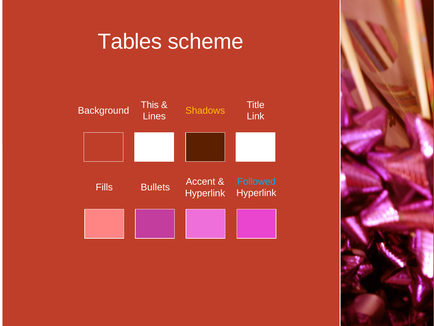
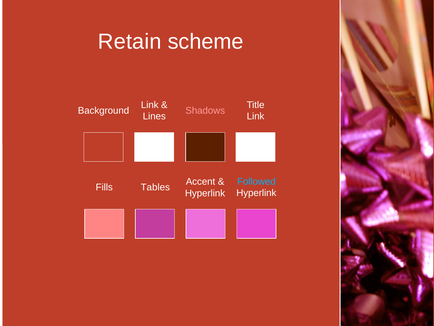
Tables: Tables -> Retain (130, 42)
This: This -> Link (150, 105)
Shadows colour: yellow -> pink (205, 111)
Bullets: Bullets -> Tables (155, 187)
